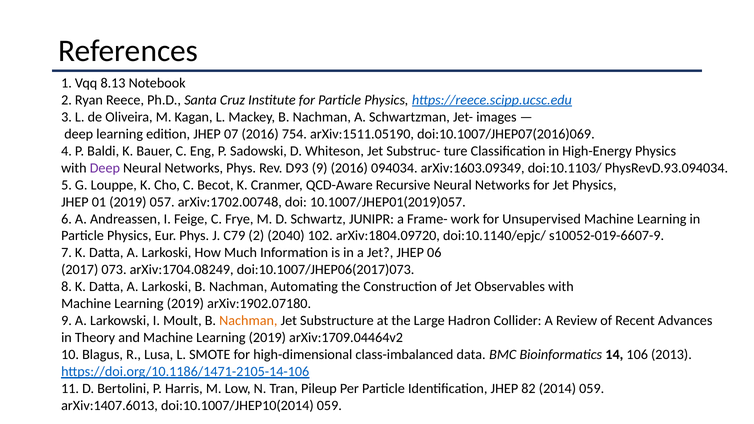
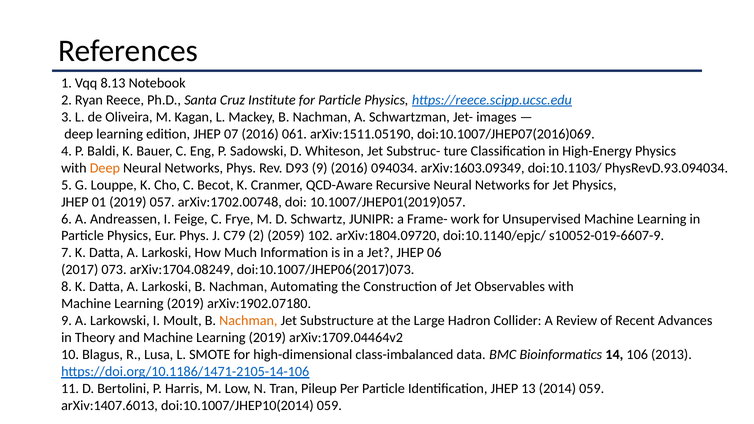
754: 754 -> 061 (294, 134)
Deep colour: purple -> orange (105, 168)
2040: 2040 -> 2059 (286, 236)
82: 82 -> 13 (528, 389)
